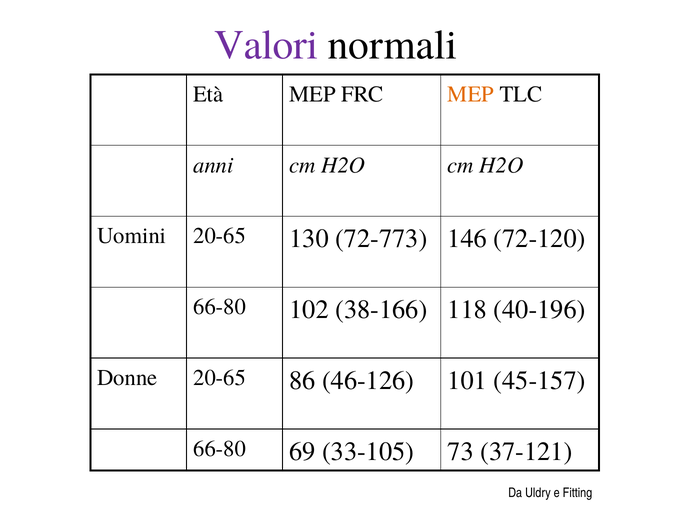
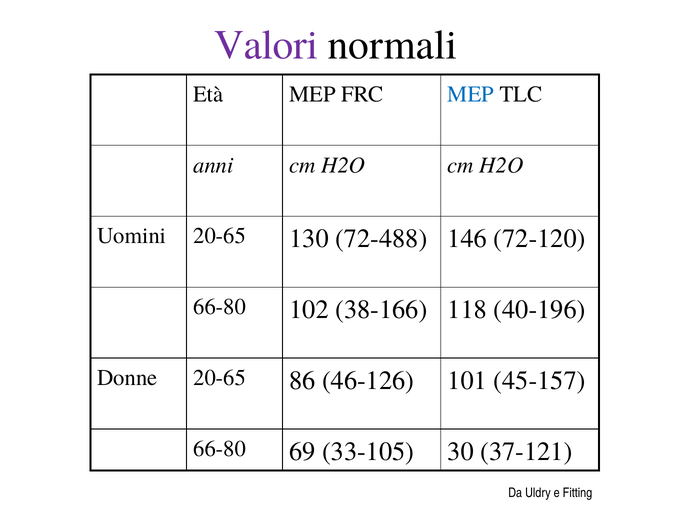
MEP colour: orange -> blue (471, 94)
72-773: 72-773 -> 72-488 (381, 239)
73: 73 -> 30 (461, 451)
